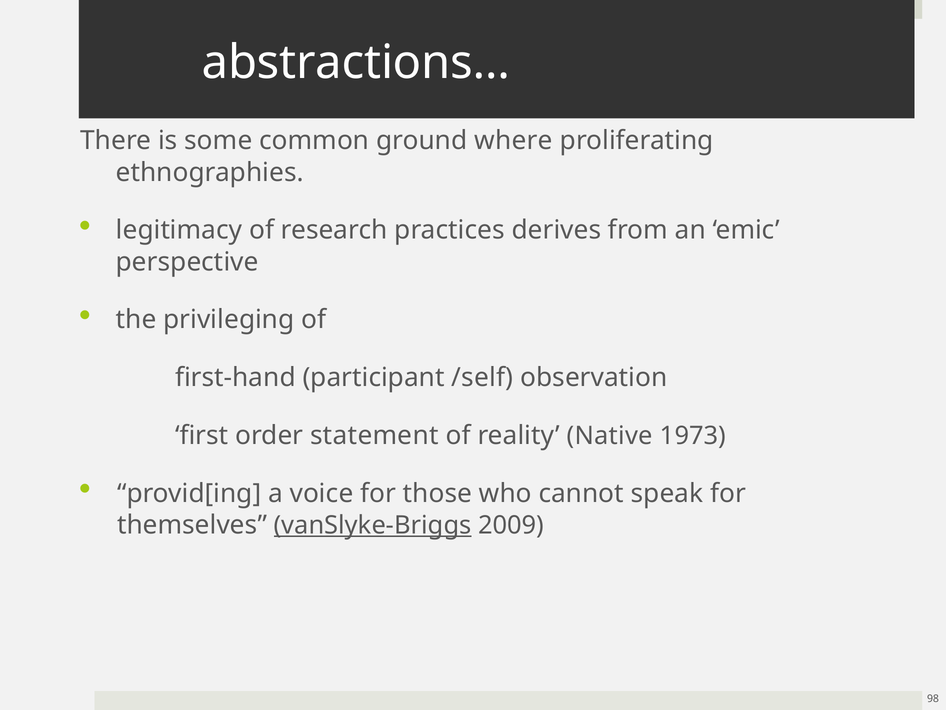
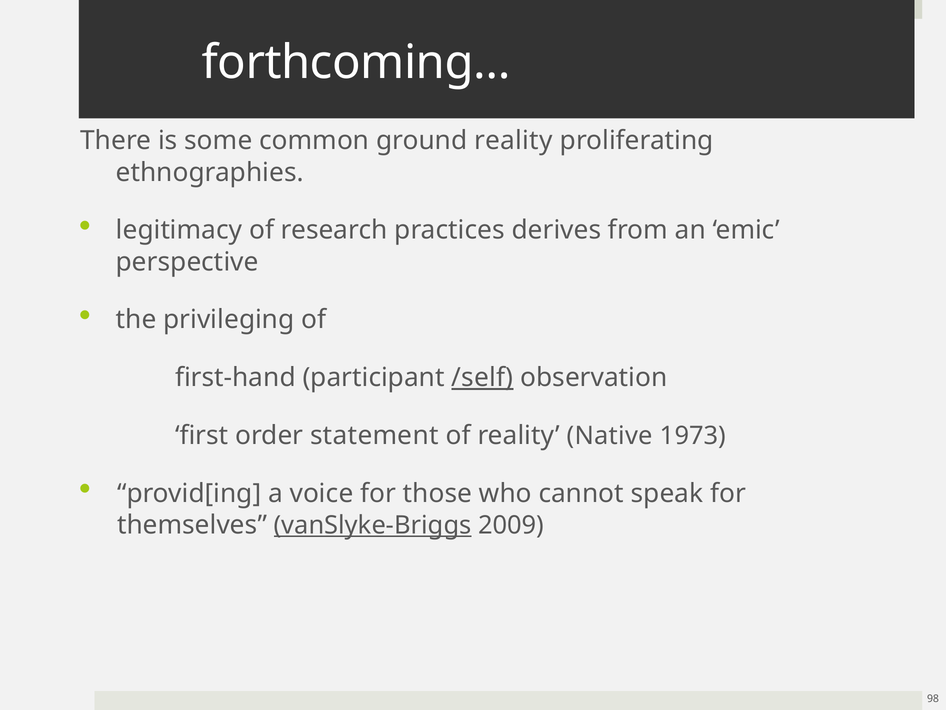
abstractions…: abstractions… -> forthcoming… (356, 62)
ground where: where -> reality (513, 141)
/self underline: none -> present (482, 377)
